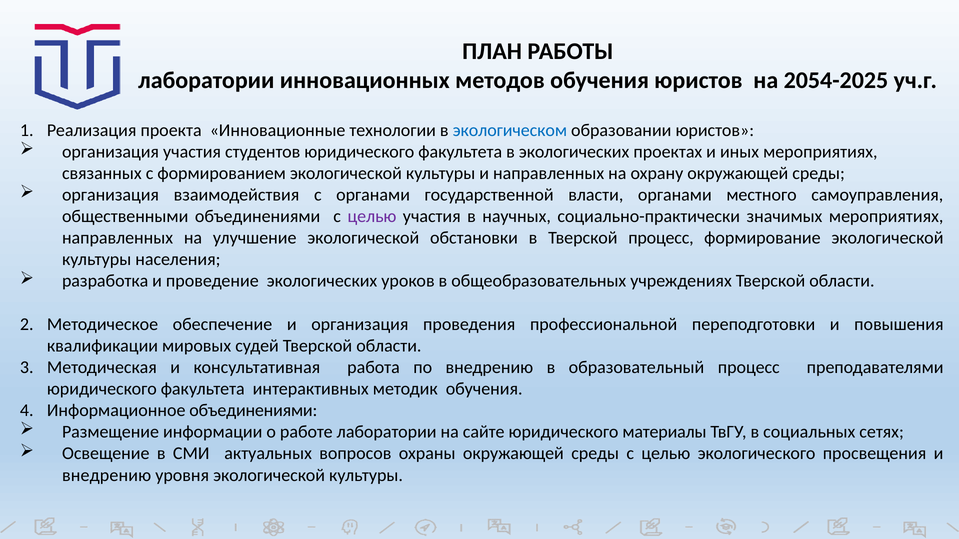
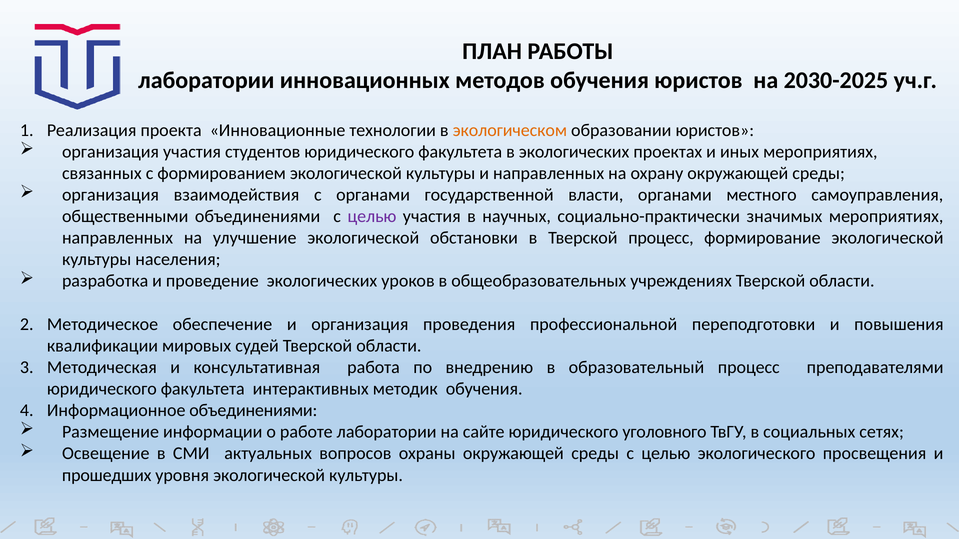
2054-2025: 2054-2025 -> 2030-2025 (836, 80)
экологическом colour: blue -> orange (510, 130)
материалы: материалы -> уголовного (664, 432)
внедрению: внедрению -> прошедших (107, 475)
